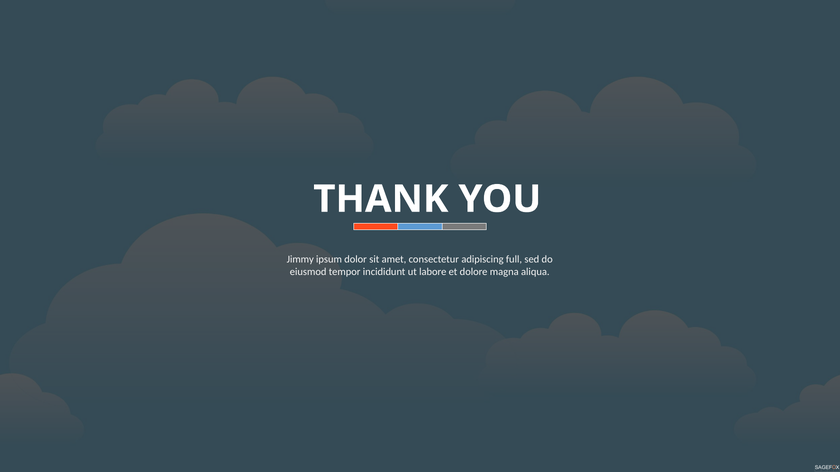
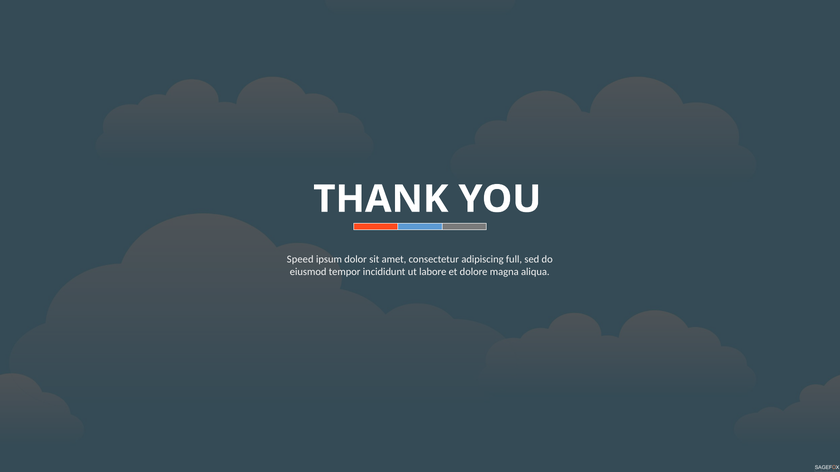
Jimmy: Jimmy -> Speed (300, 259)
